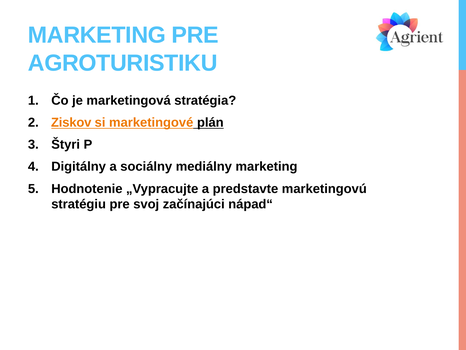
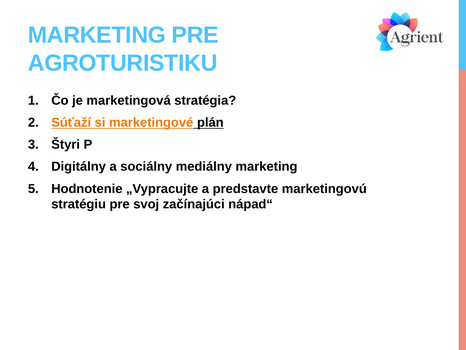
Ziskov: Ziskov -> Súťaží (71, 122)
